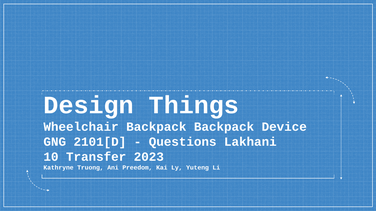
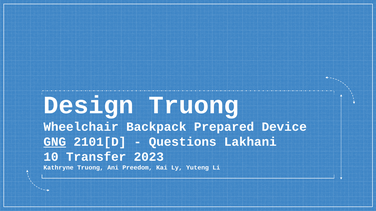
Design Things: Things -> Truong (194, 105)
Backpack Backpack: Backpack -> Prepared (224, 127)
GNG underline: none -> present (55, 142)
